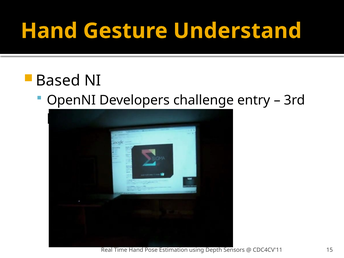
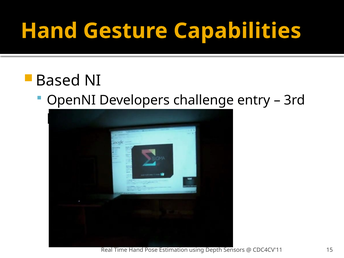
Understand: Understand -> Capabilities (237, 31)
